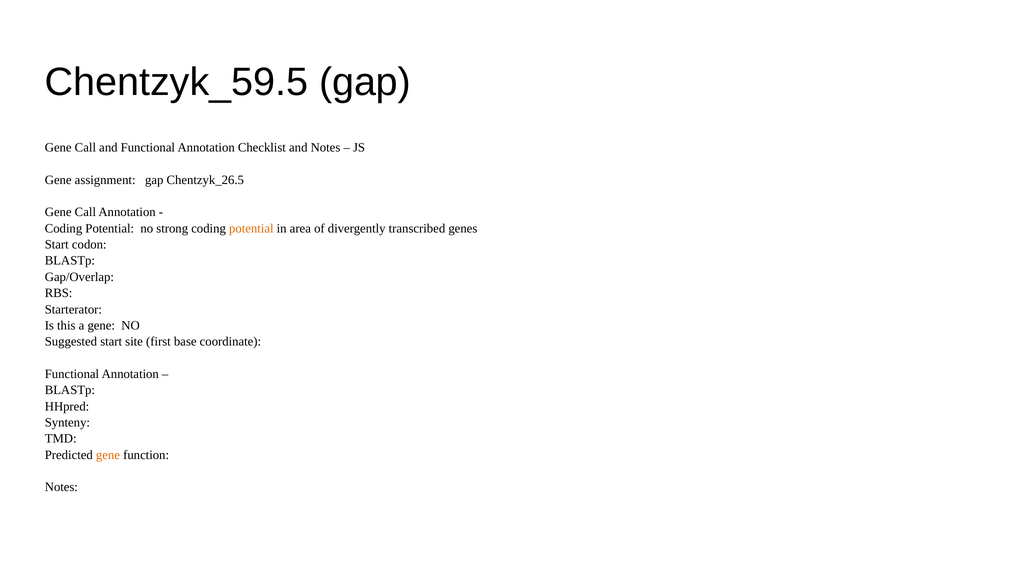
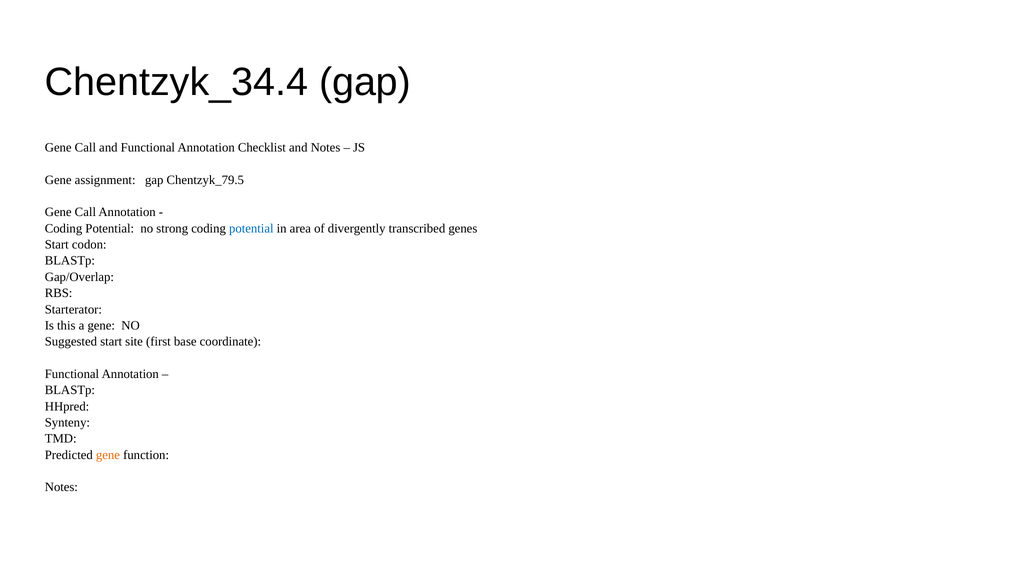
Chentzyk_59.5: Chentzyk_59.5 -> Chentzyk_34.4 (176, 82)
Chentzyk_26.5: Chentzyk_26.5 -> Chentzyk_79.5 (205, 180)
potential colour: orange -> blue (251, 228)
